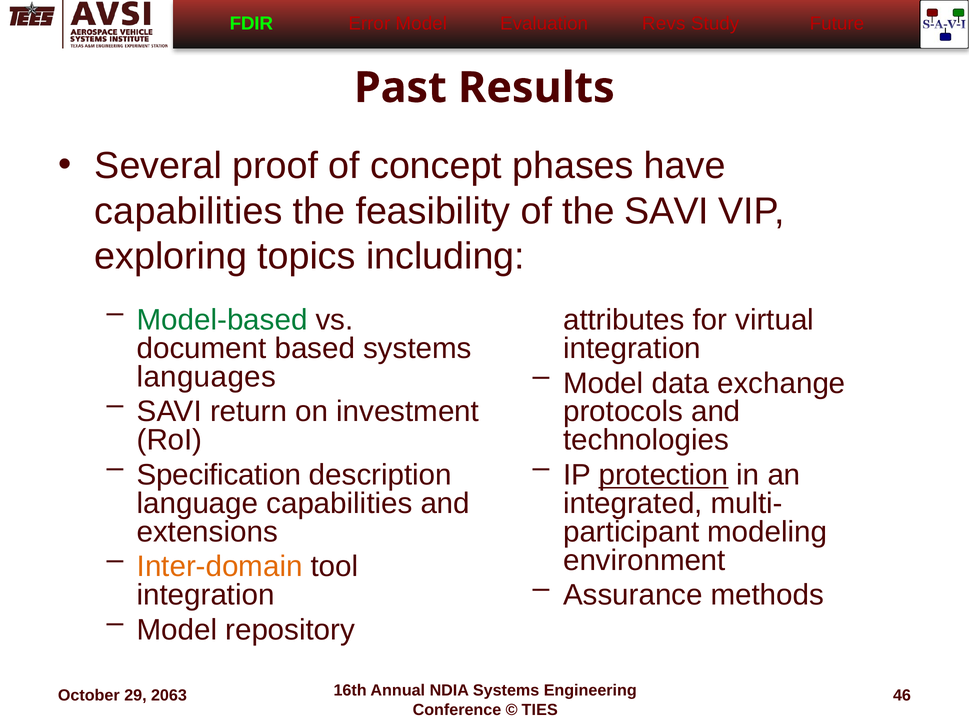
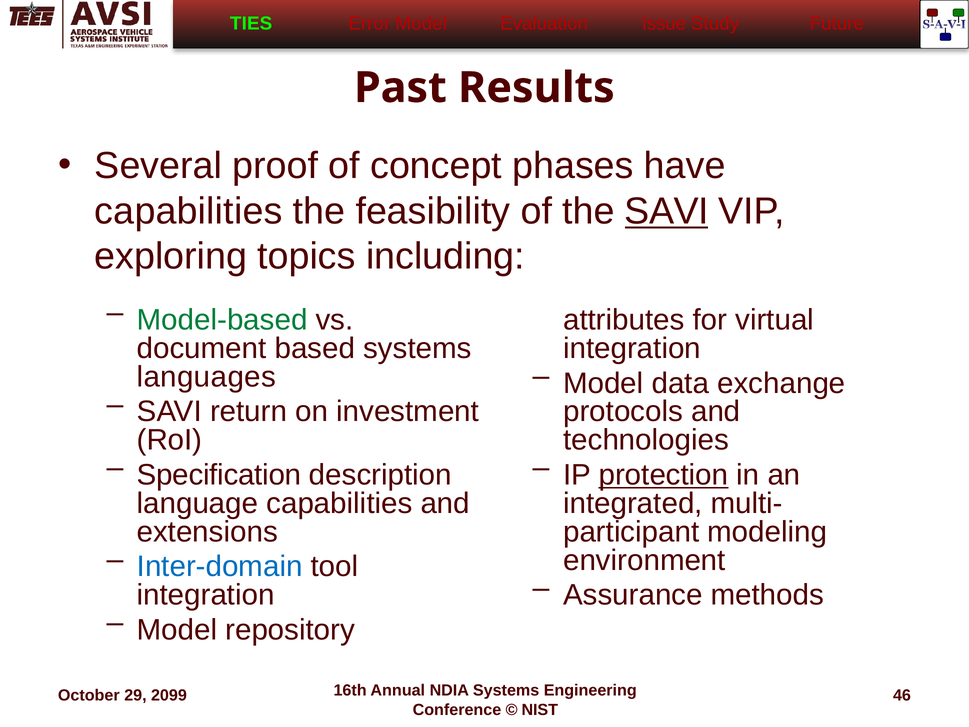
FDIR: FDIR -> TIES (251, 23)
Revs: Revs -> Issue (664, 23)
SAVI underline: none -> present (667, 211)
Inter-domain colour: orange -> blue (220, 567)
2063: 2063 -> 2099 (169, 695)
TIES: TIES -> NIST (540, 710)
